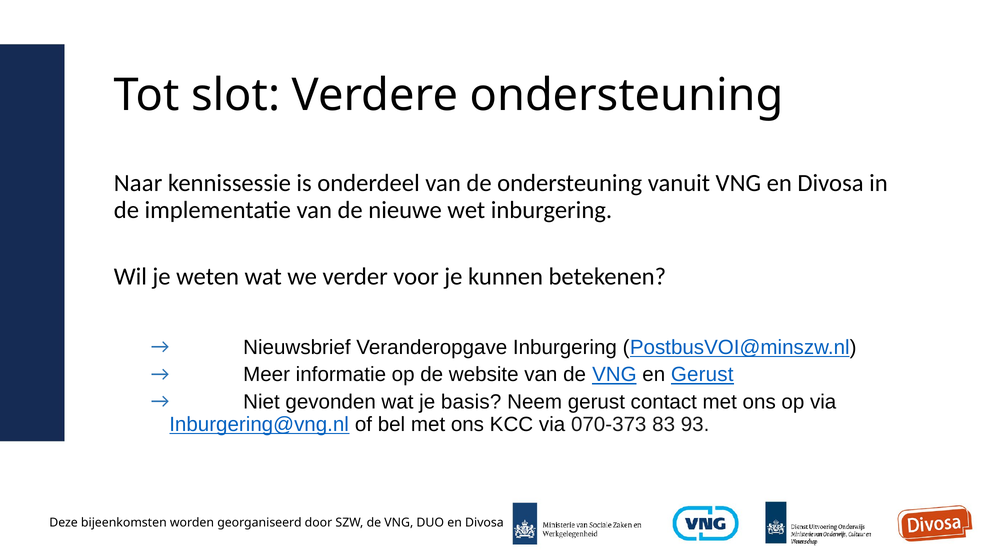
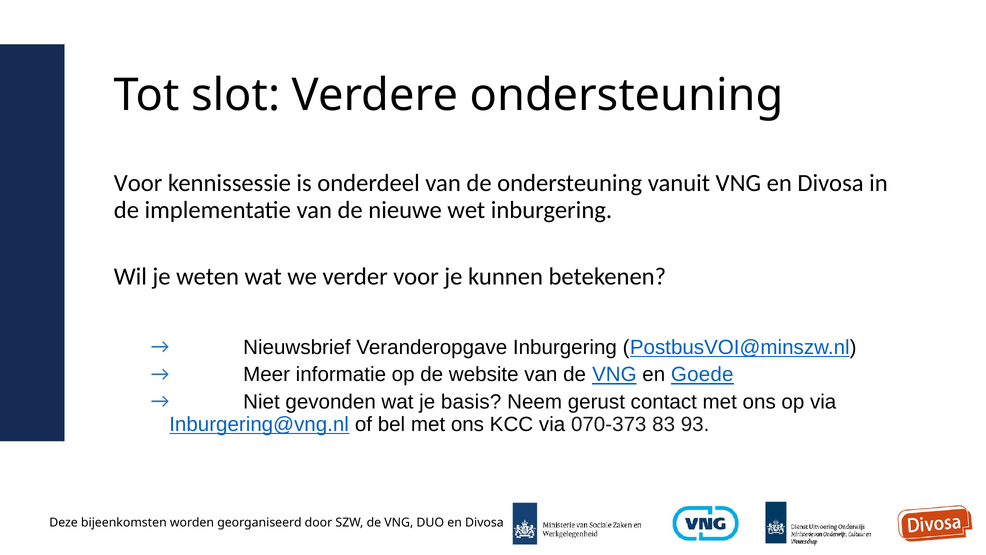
Naar: Naar -> Voor (138, 183)
en Gerust: Gerust -> Goede (702, 374)
